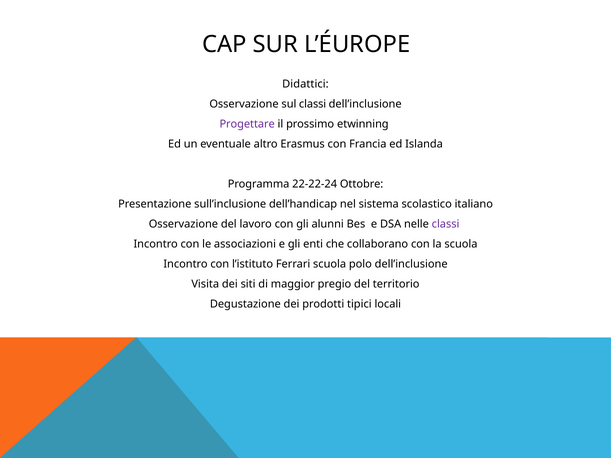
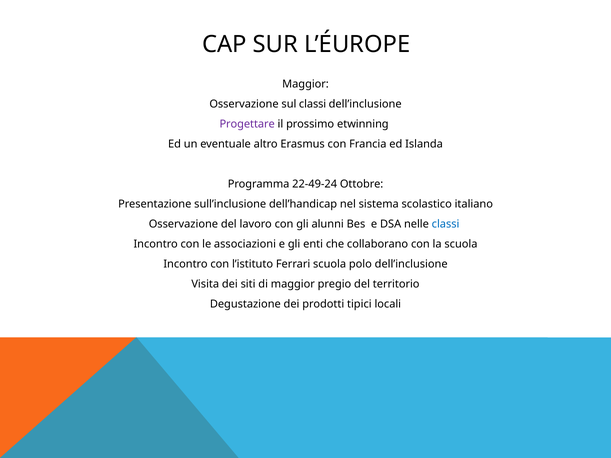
Didattici: Didattici -> Maggior (306, 84)
22-22-24: 22-22-24 -> 22-49-24 (315, 184)
classi colour: purple -> blue (446, 224)
